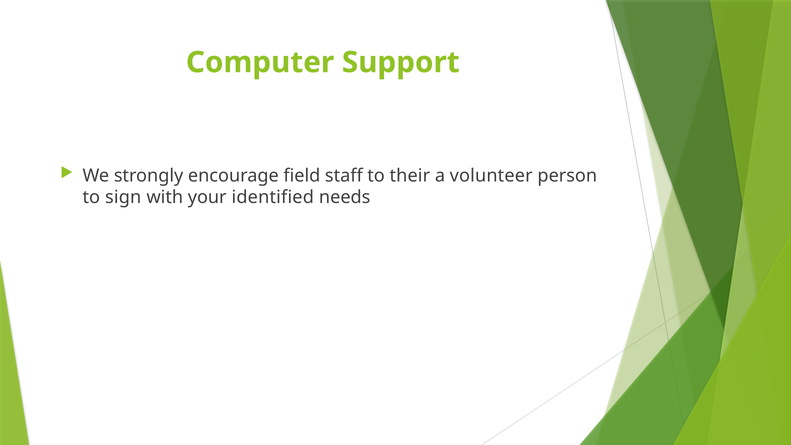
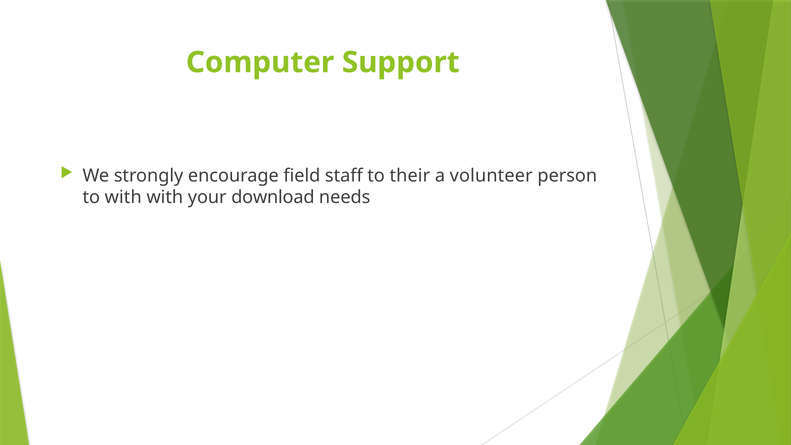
to sign: sign -> with (123, 197)
identified: identified -> download (273, 197)
